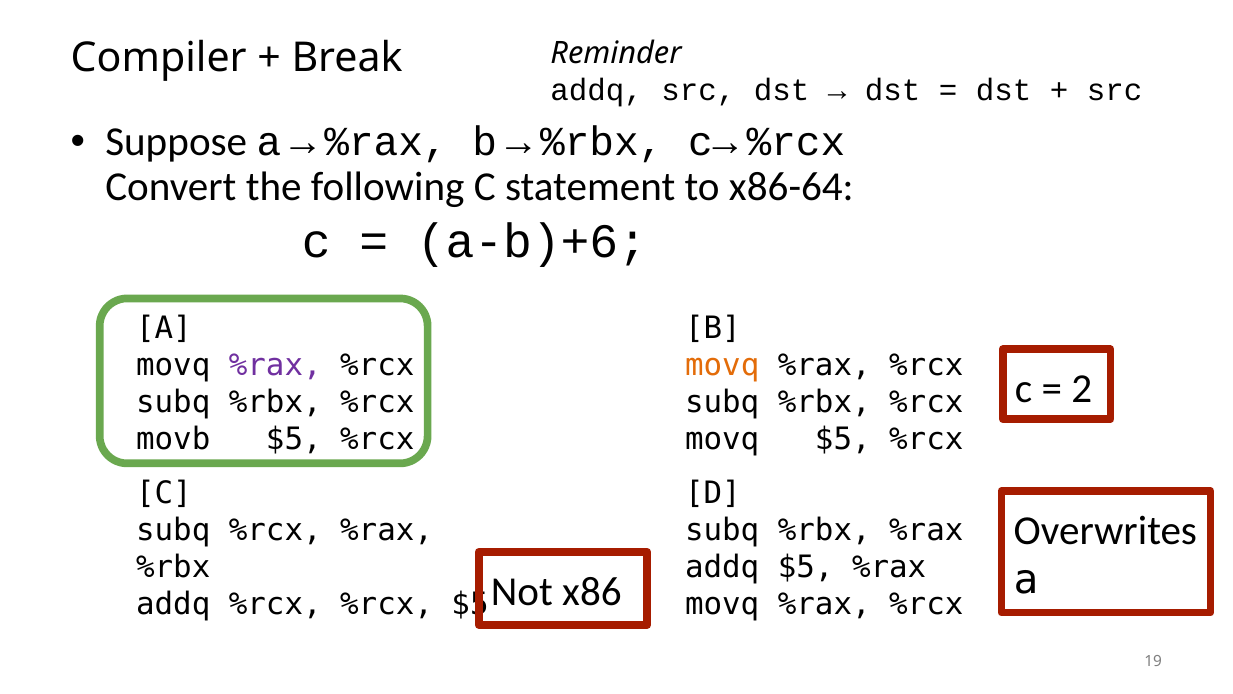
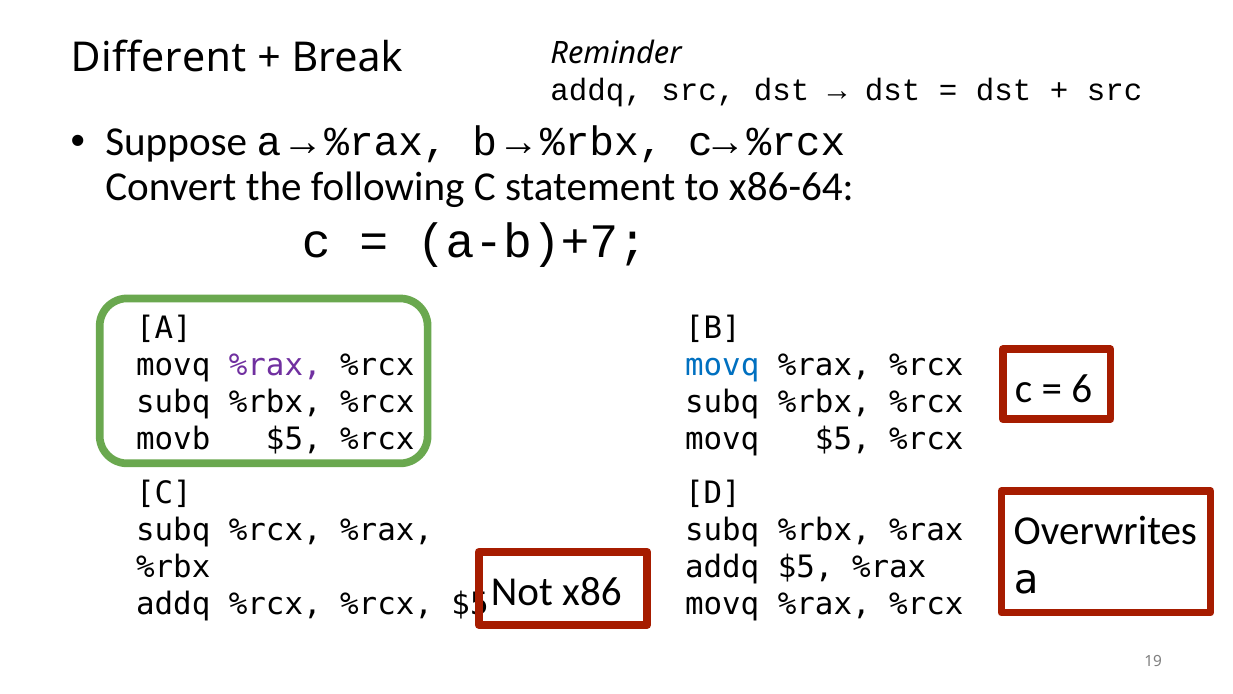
Compiler: Compiler -> Different (159, 58)
a-b)+6: a-b)+6 -> a-b)+7 (532, 241)
movq colour: orange -> blue (722, 365)
2: 2 -> 6 (1082, 389)
